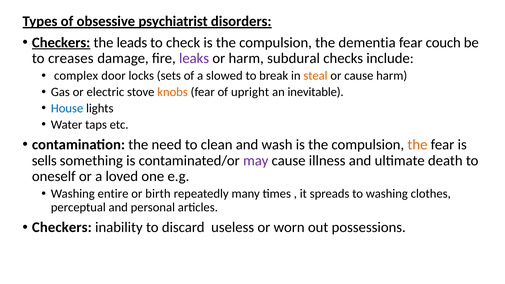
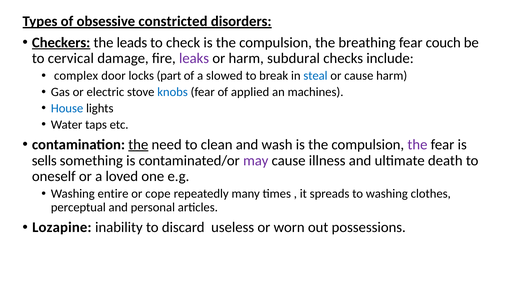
psychiatrist: psychiatrist -> constricted (173, 21)
dementia: dementia -> breathing (367, 43)
creases: creases -> cervical (71, 58)
sets: sets -> part (169, 76)
steal colour: orange -> blue (315, 76)
knobs colour: orange -> blue (173, 92)
upright: upright -> applied (250, 92)
inevitable: inevitable -> machines (316, 92)
the underline: none -> present (138, 145)
the colour: orange -> purple (417, 145)
birth: birth -> cope (158, 194)
Checkers: Checkers -> Lozapine (62, 228)
